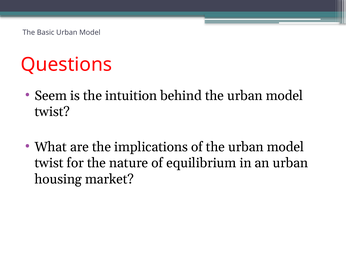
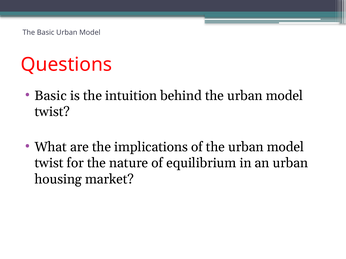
Seem: Seem -> Basic (51, 96)
